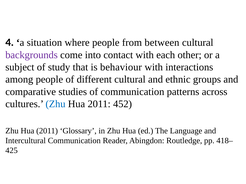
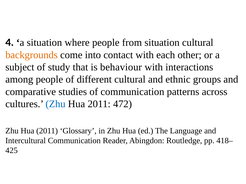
from between: between -> situation (162, 43)
backgrounds colour: purple -> orange (32, 55)
452: 452 -> 472 (123, 104)
